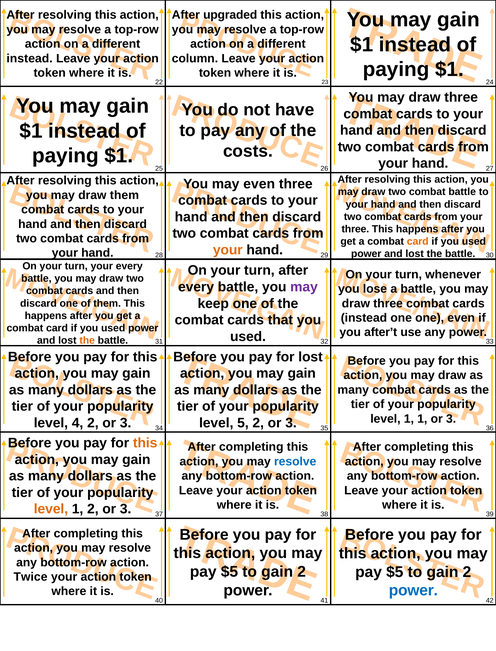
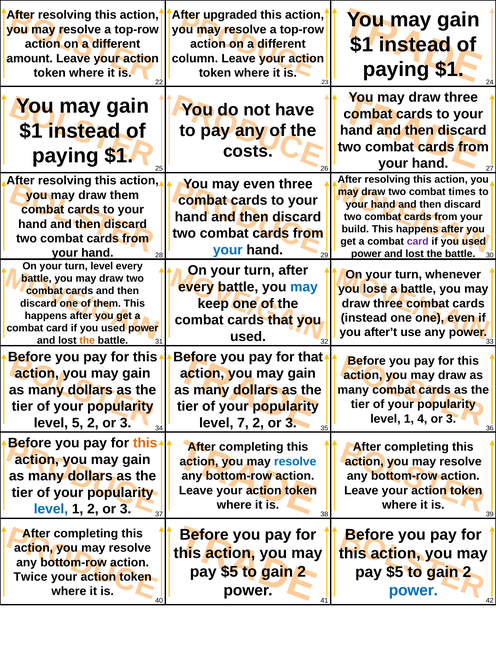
instead: instead -> amount (30, 58)
combat battle: battle -> times (462, 192)
three: three -> build (355, 229)
card colour: orange -> purple (418, 241)
your colour: orange -> blue (228, 250)
turn your: your -> level (102, 266)
may colour: purple -> blue (304, 287)
for lost: lost -> that (311, 357)
1 1: 1 -> 4 (422, 419)
4: 4 -> 5 (78, 423)
5: 5 -> 7 (243, 423)
level colour: orange -> blue (51, 509)
